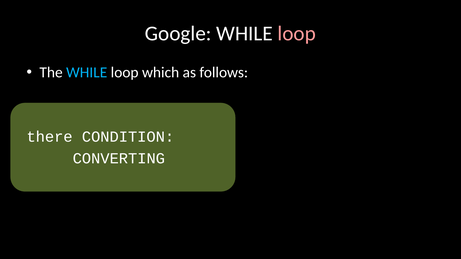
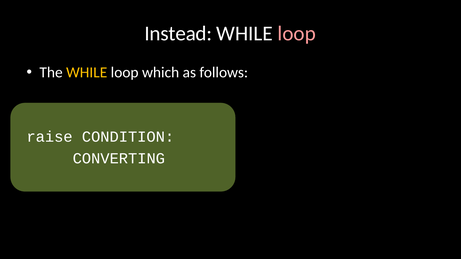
Google: Google -> Instead (178, 33)
WHILE colour: light blue -> yellow (87, 73)
there: there -> raise (50, 137)
